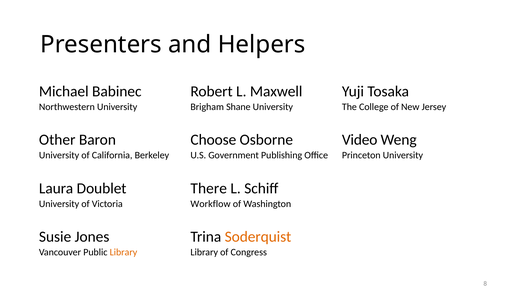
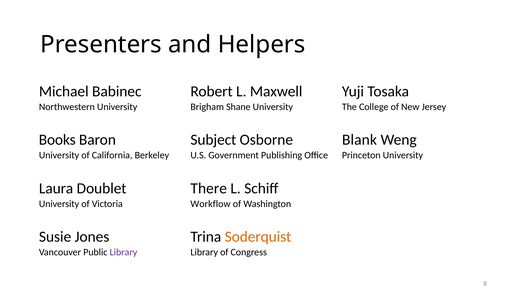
Other: Other -> Books (57, 140)
Choose: Choose -> Subject (213, 140)
Video: Video -> Blank (359, 140)
Library colour: orange -> purple (123, 252)
